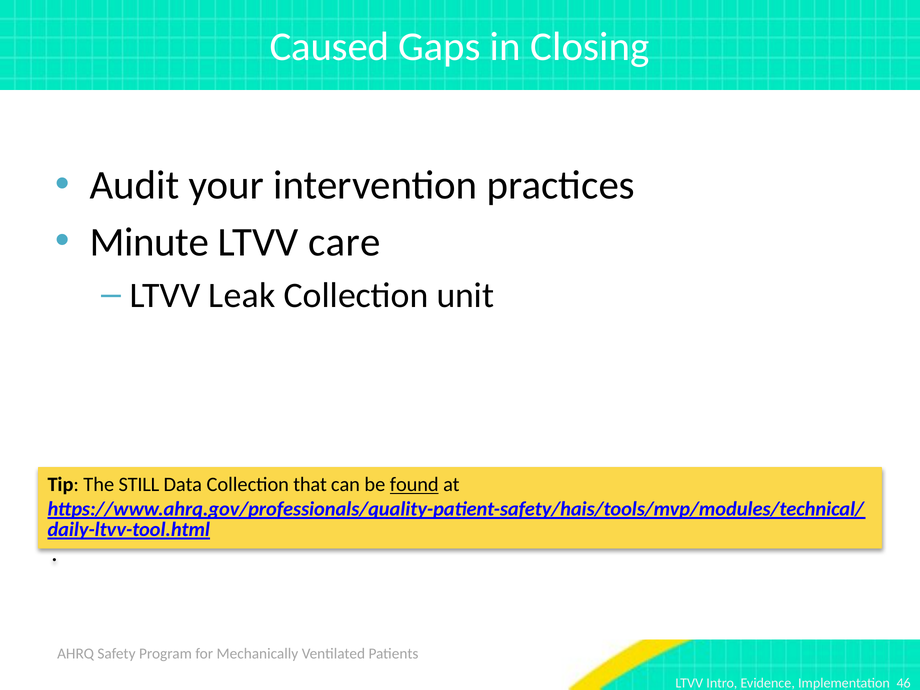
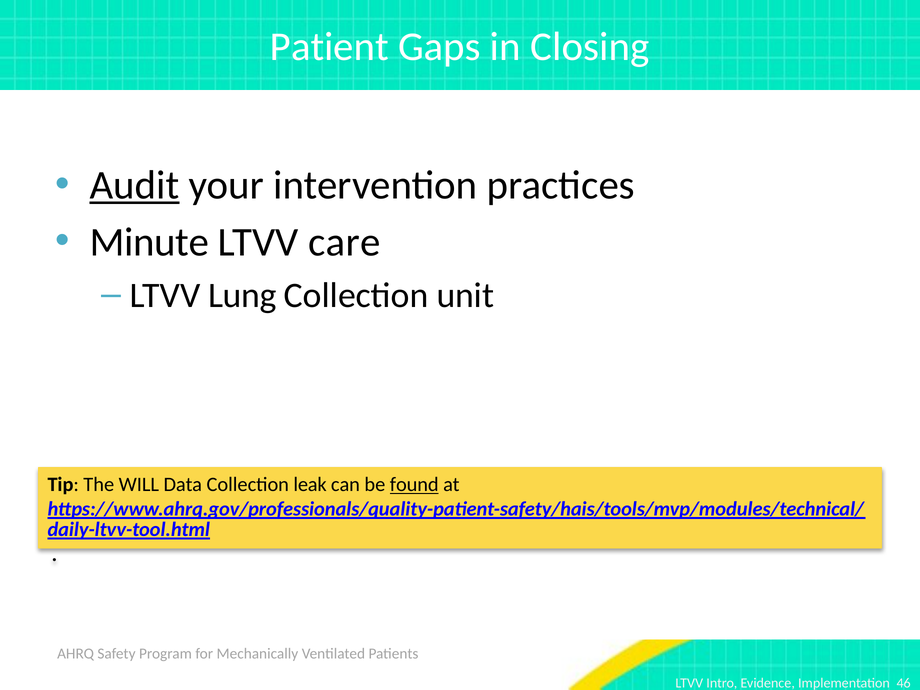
Caused: Caused -> Patient (329, 47)
Audit underline: none -> present (135, 185)
Leak: Leak -> Lung (242, 295)
STILL: STILL -> WILL (139, 485)
that: that -> leak (310, 485)
